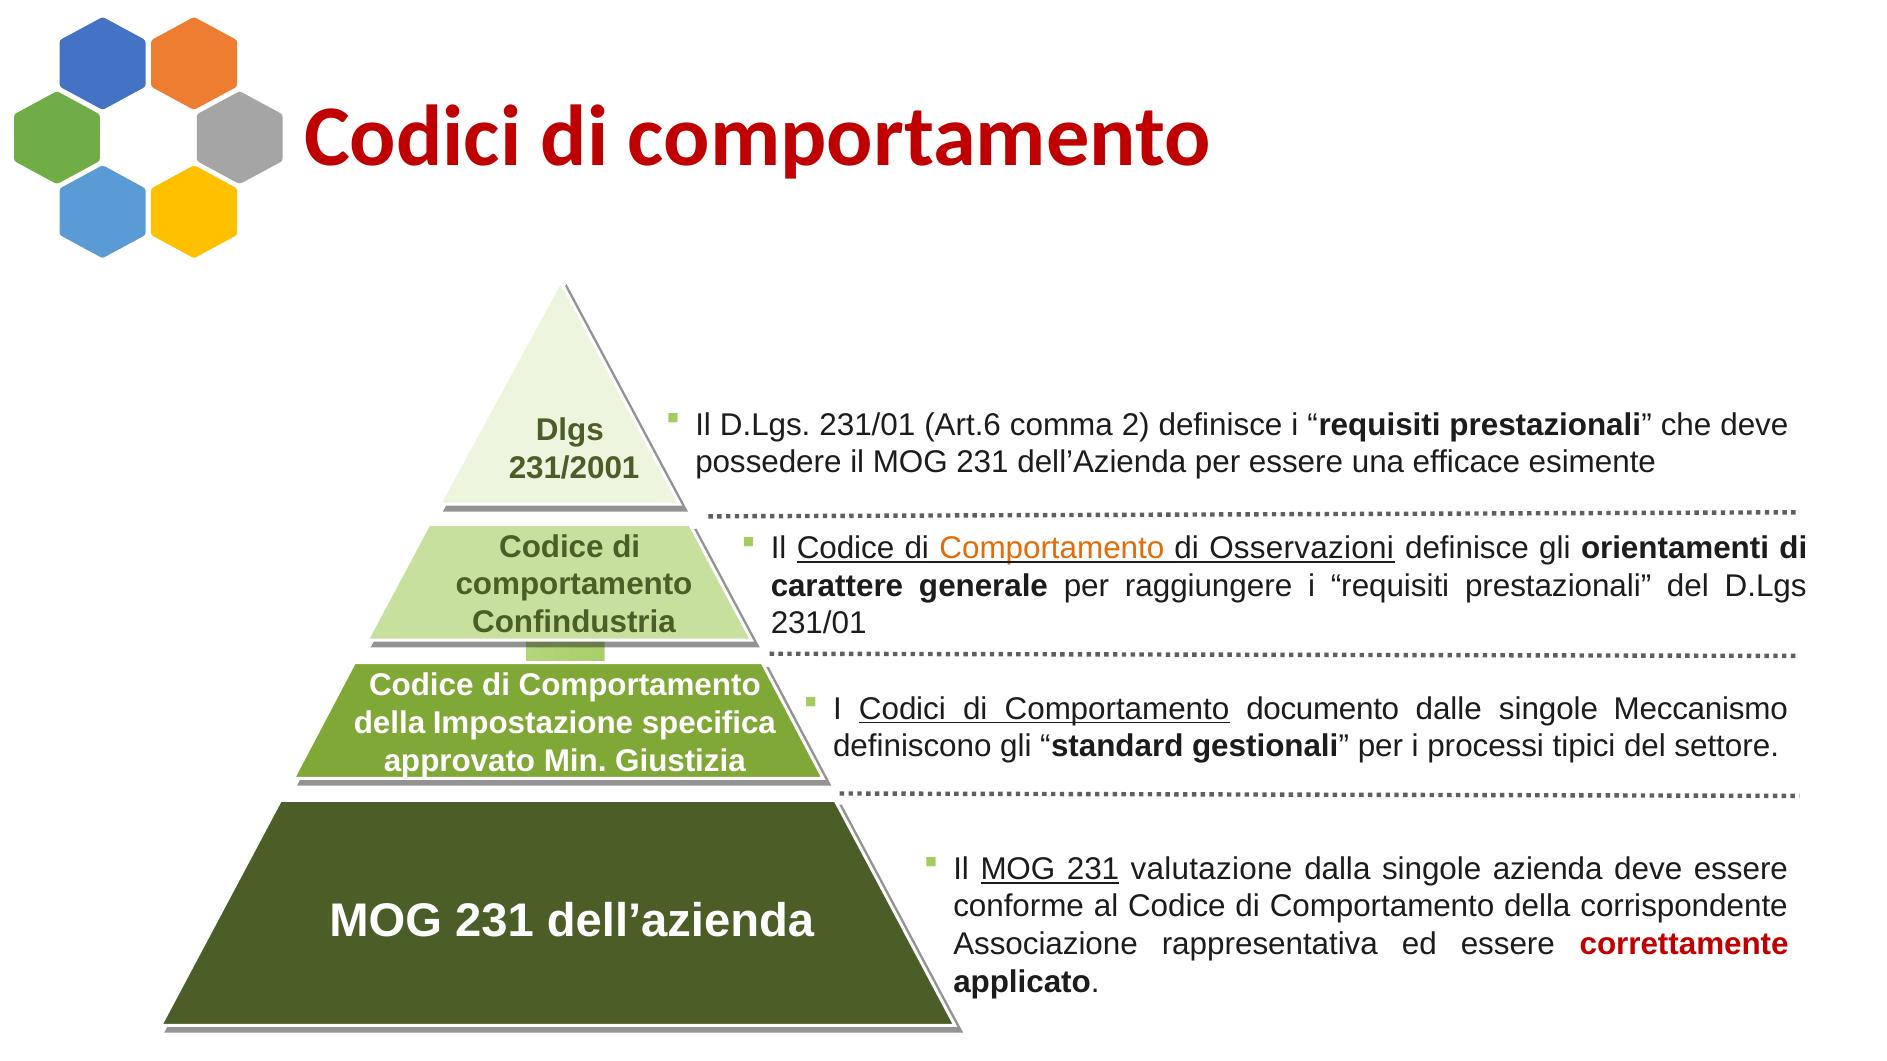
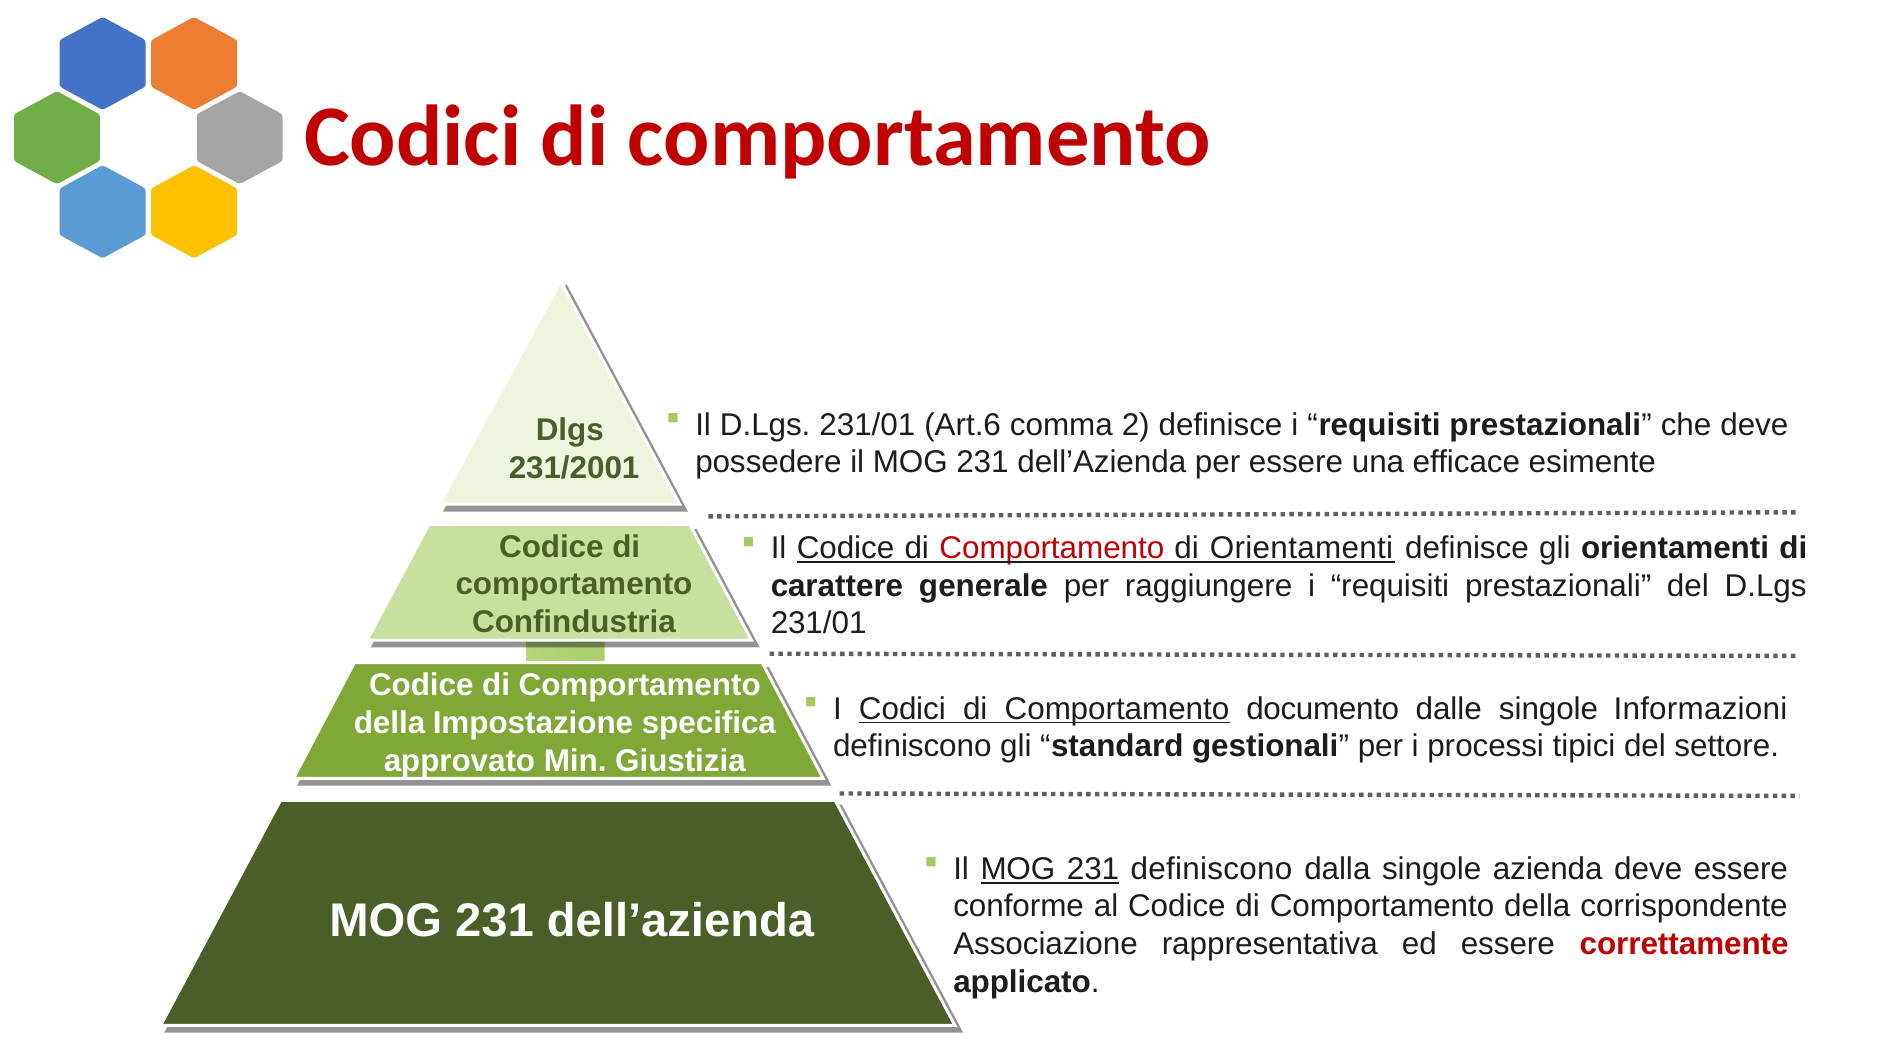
Comportamento colour: orange -> red (1052, 548)
di Osservazioni: Osservazioni -> Orientamenti (1302, 548)
Meccanismo: Meccanismo -> Informazioni (1700, 709)
231 valutazione: valutazione -> definiscono (1211, 869)
